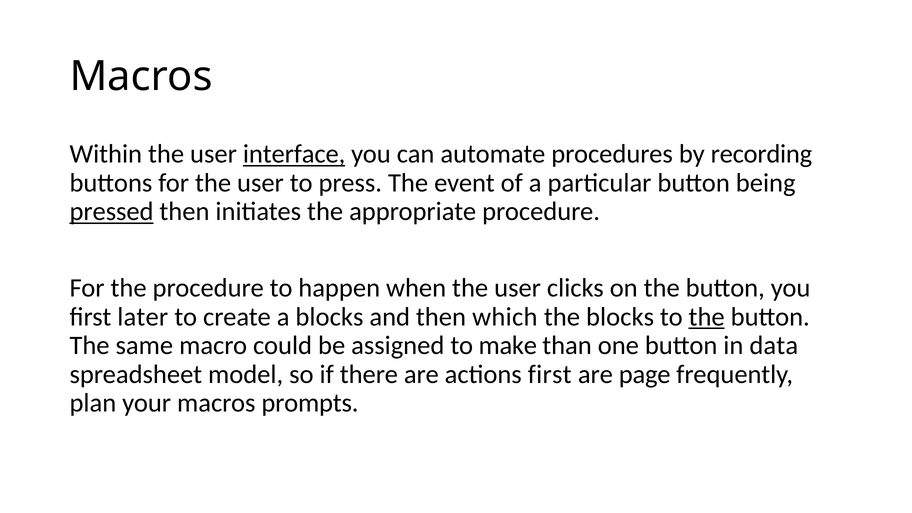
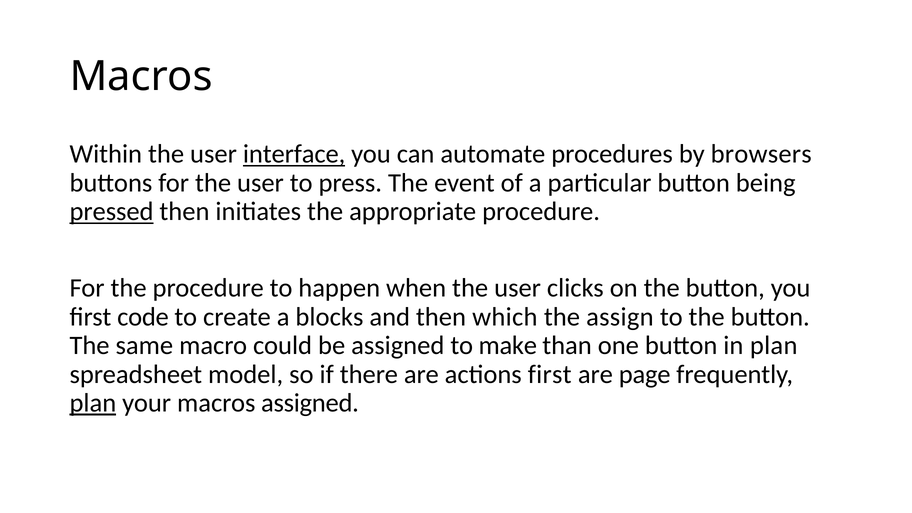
recording: recording -> browsers (761, 154)
later: later -> code (143, 317)
the blocks: blocks -> assign (620, 317)
the underline: present -> none (707, 317)
in data: data -> plan (774, 346)
plan underline: none -> present (93, 403)
macros prompts: prompts -> assigned (310, 403)
